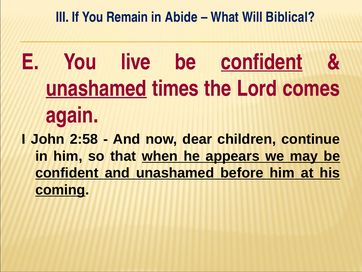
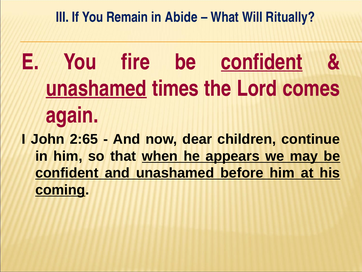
Biblical: Biblical -> Ritually (290, 17)
live: live -> fire (136, 62)
2:58: 2:58 -> 2:65 (84, 139)
